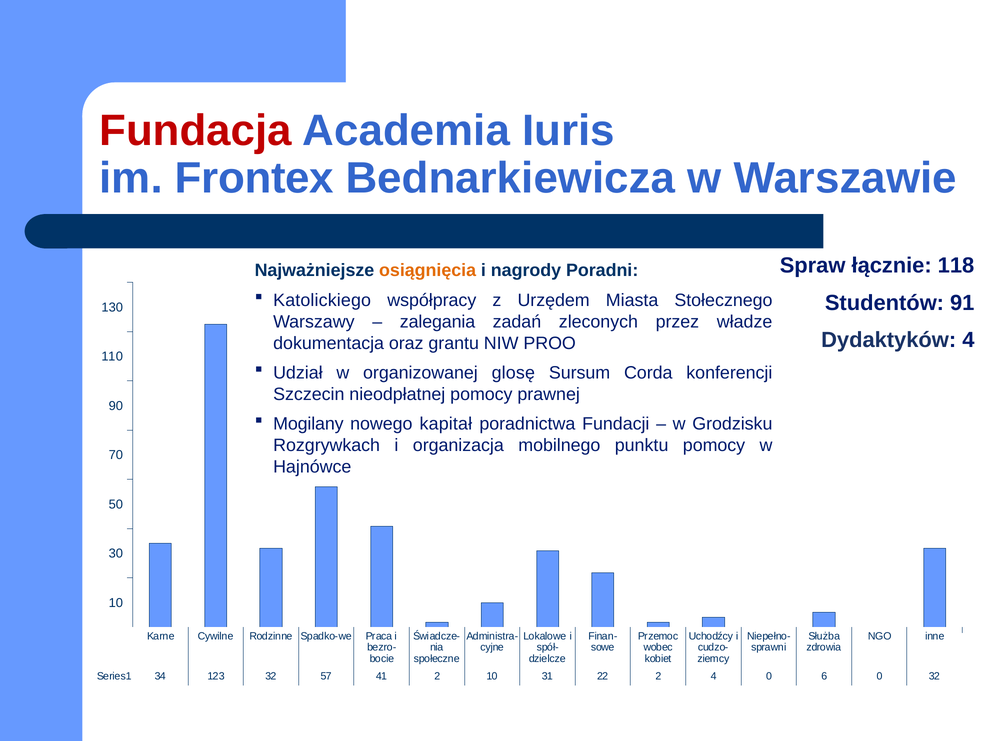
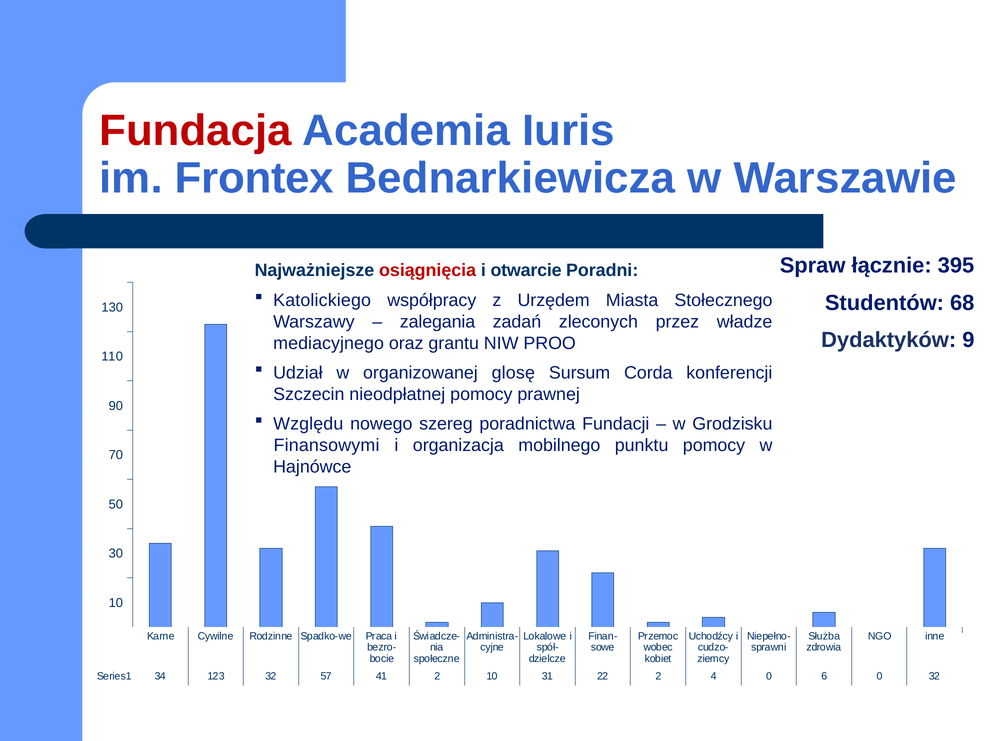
118: 118 -> 395 (956, 266)
osiągnięcia colour: orange -> red (428, 271)
nagrody: nagrody -> otwarcie (526, 271)
91: 91 -> 68 (962, 303)
Dydaktyków 4: 4 -> 9 (968, 340)
dokumentacja: dokumentacja -> mediacyjnego (329, 343)
Mogilany: Mogilany -> Względu (308, 424)
kapitał: kapitał -> szereg (446, 424)
Rozgrywkach: Rozgrywkach -> Finansowymi (327, 445)
